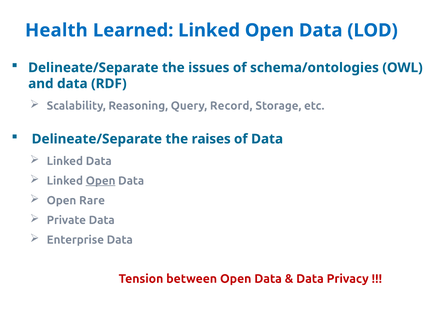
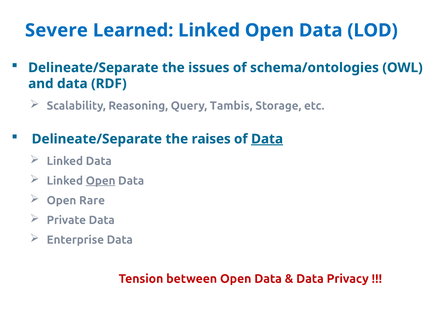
Health: Health -> Severe (56, 30)
Record: Record -> Tambis (231, 106)
Data underline: none -> present (267, 139)
